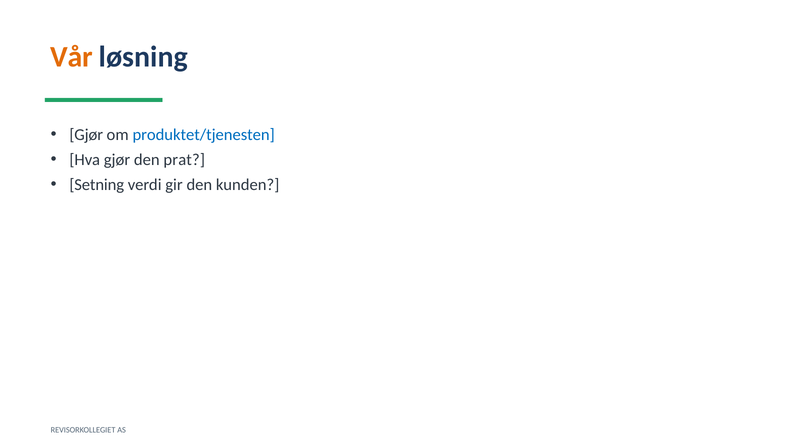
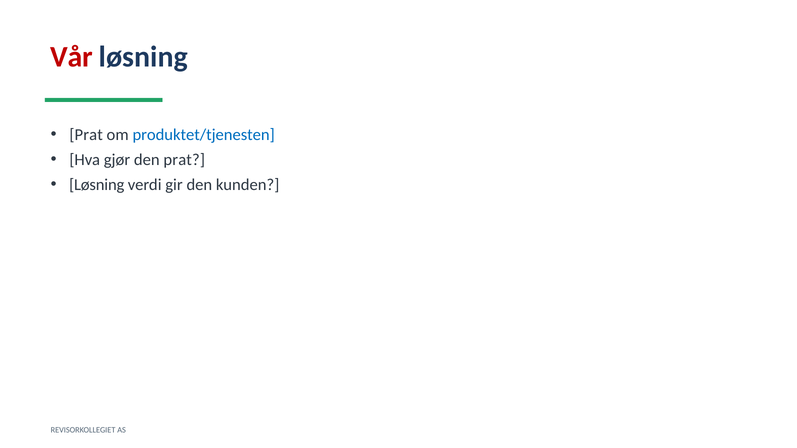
Vår colour: orange -> red (72, 57)
Gjør: Gjør -> Prat (86, 135)
Setning: Setning -> Løsning (97, 185)
